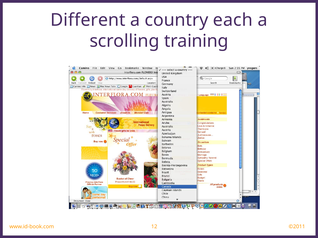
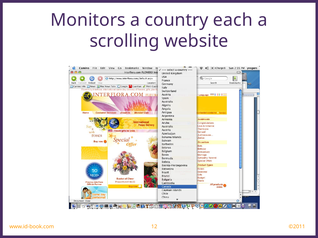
Different: Different -> Monitors (88, 20)
training: training -> website (196, 41)
